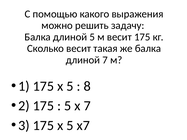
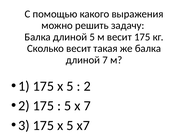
8: 8 -> 2 (87, 86)
